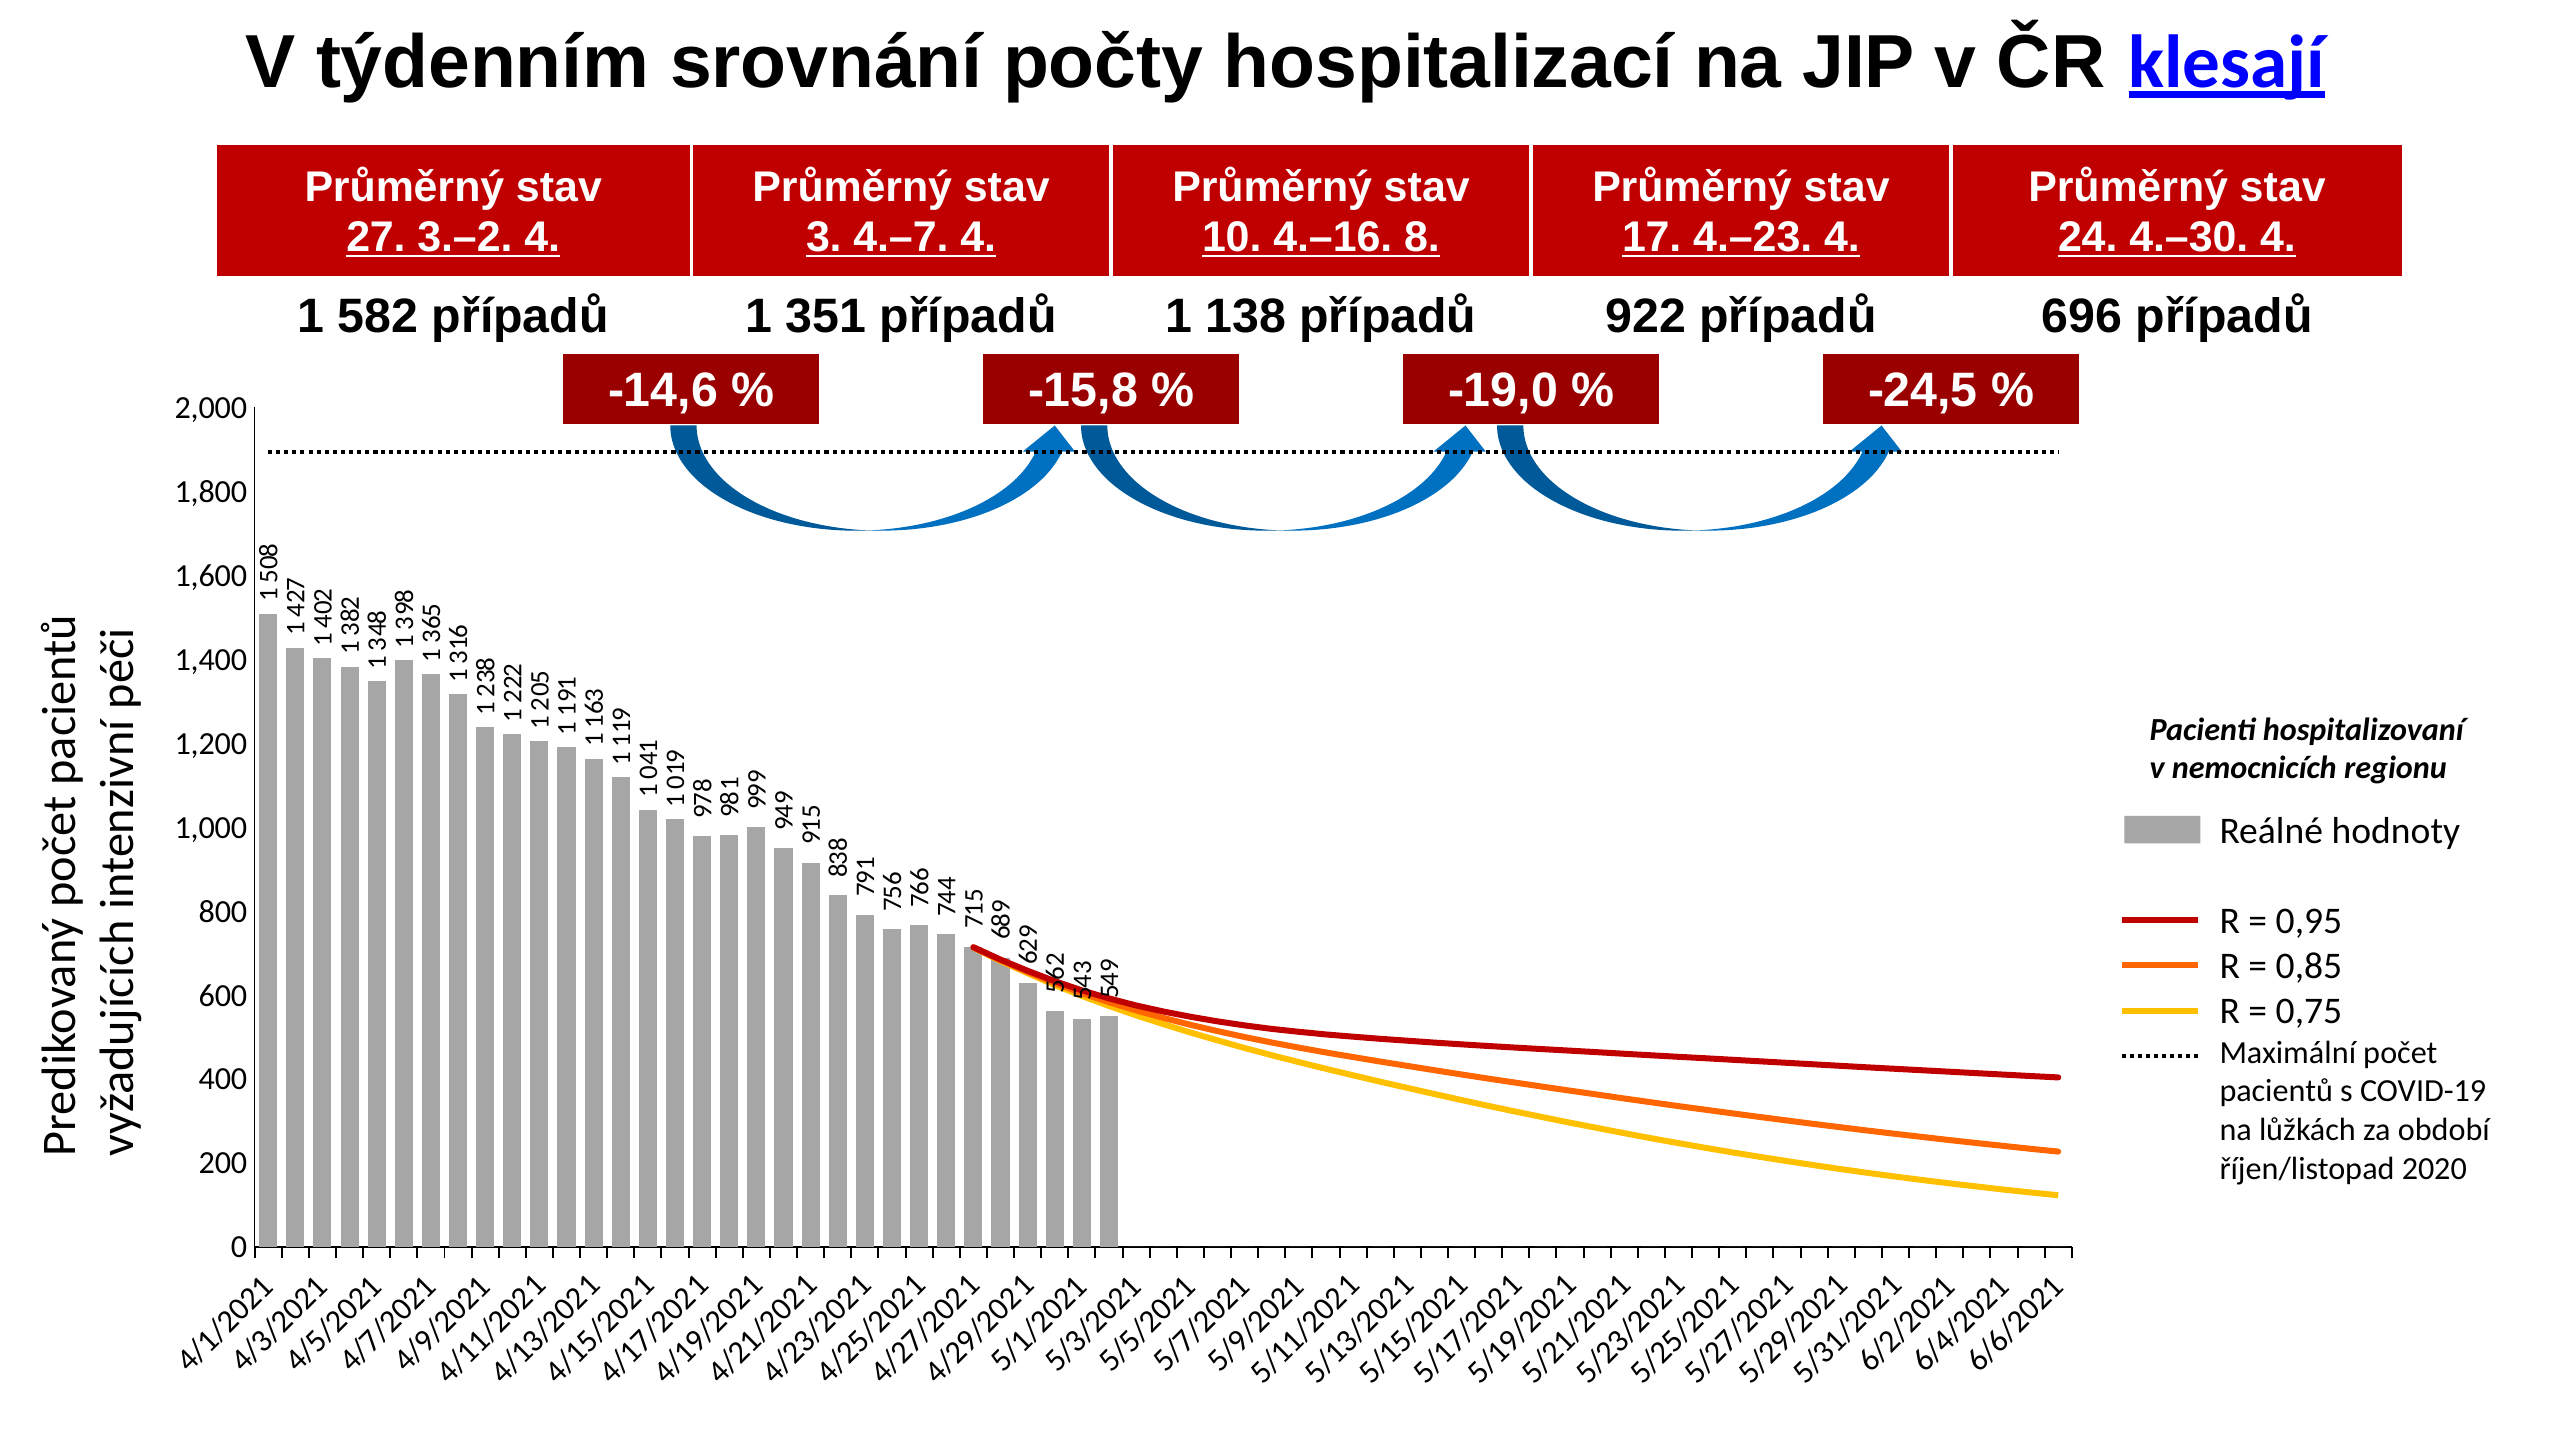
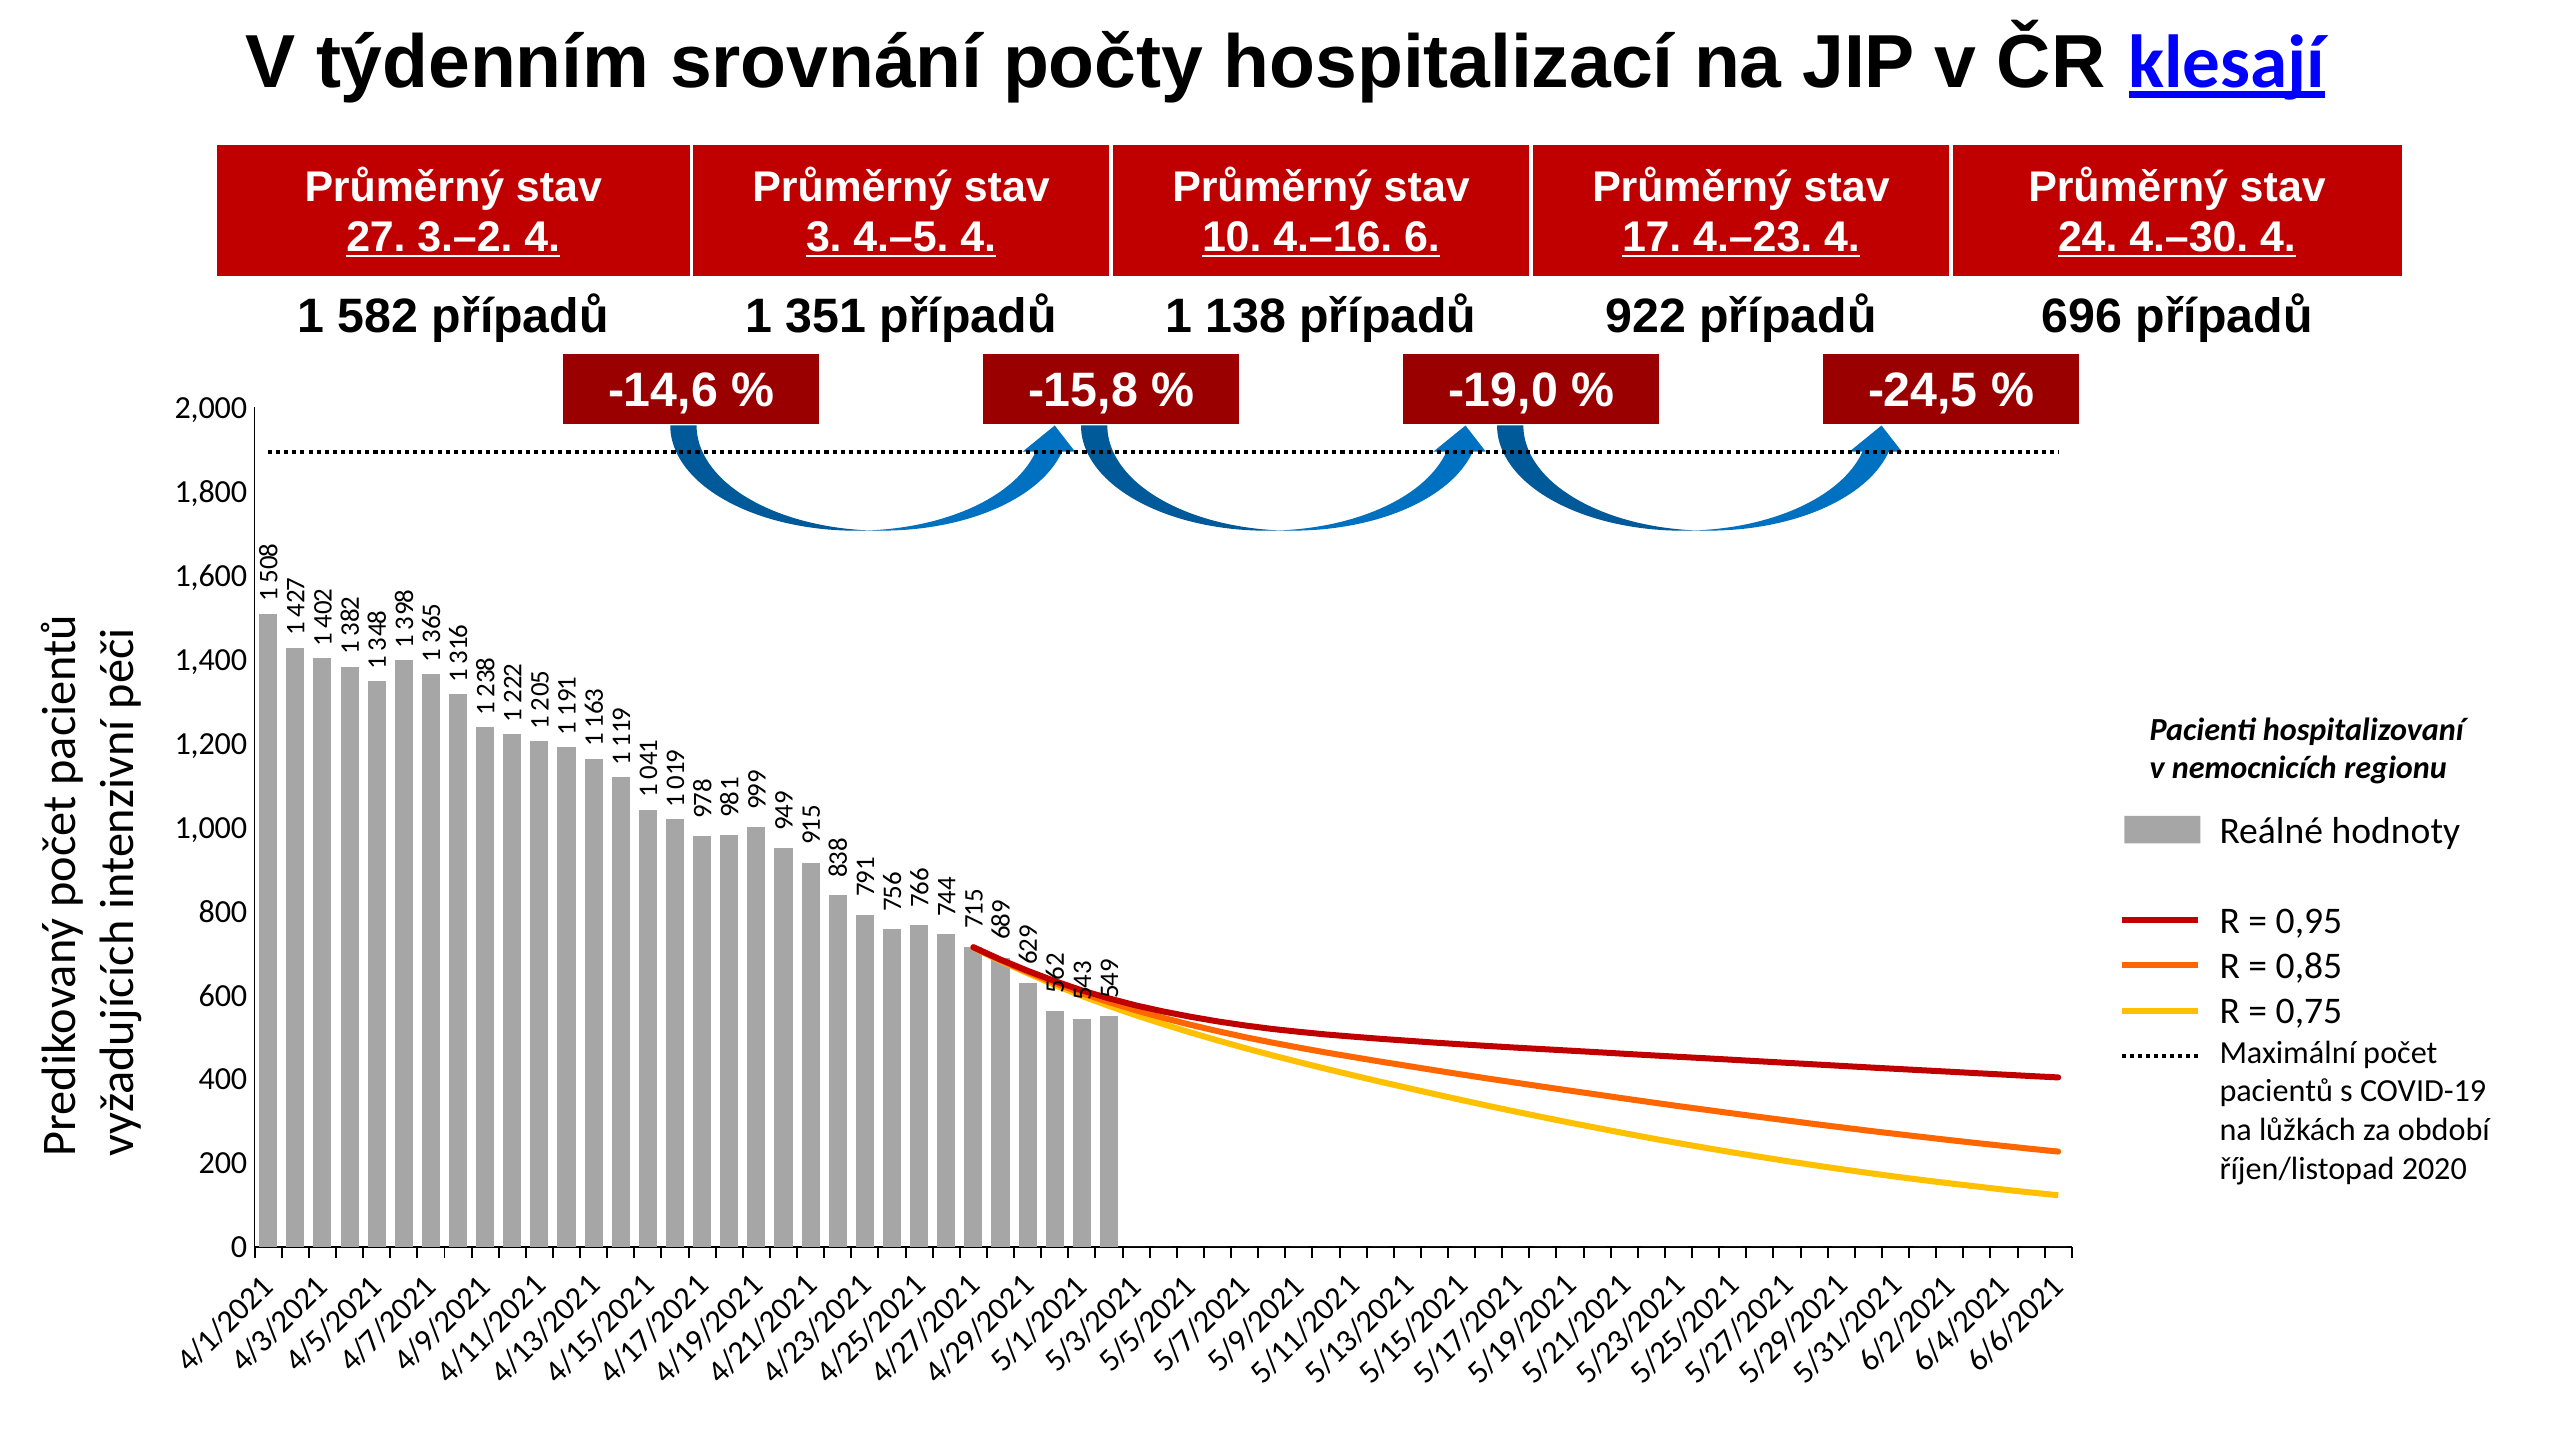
4.–7: 4.–7 -> 4.–5 (901, 237)
4.–16 8: 8 -> 6 (1422, 237)
